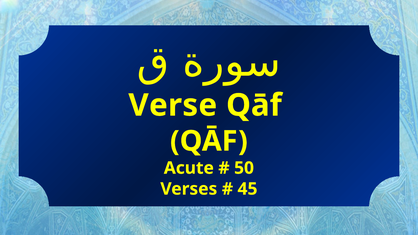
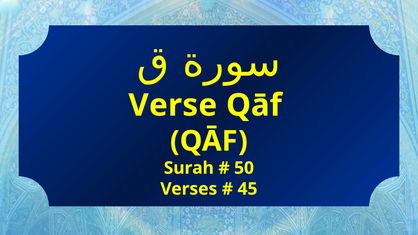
Acute: Acute -> Surah (189, 168)
